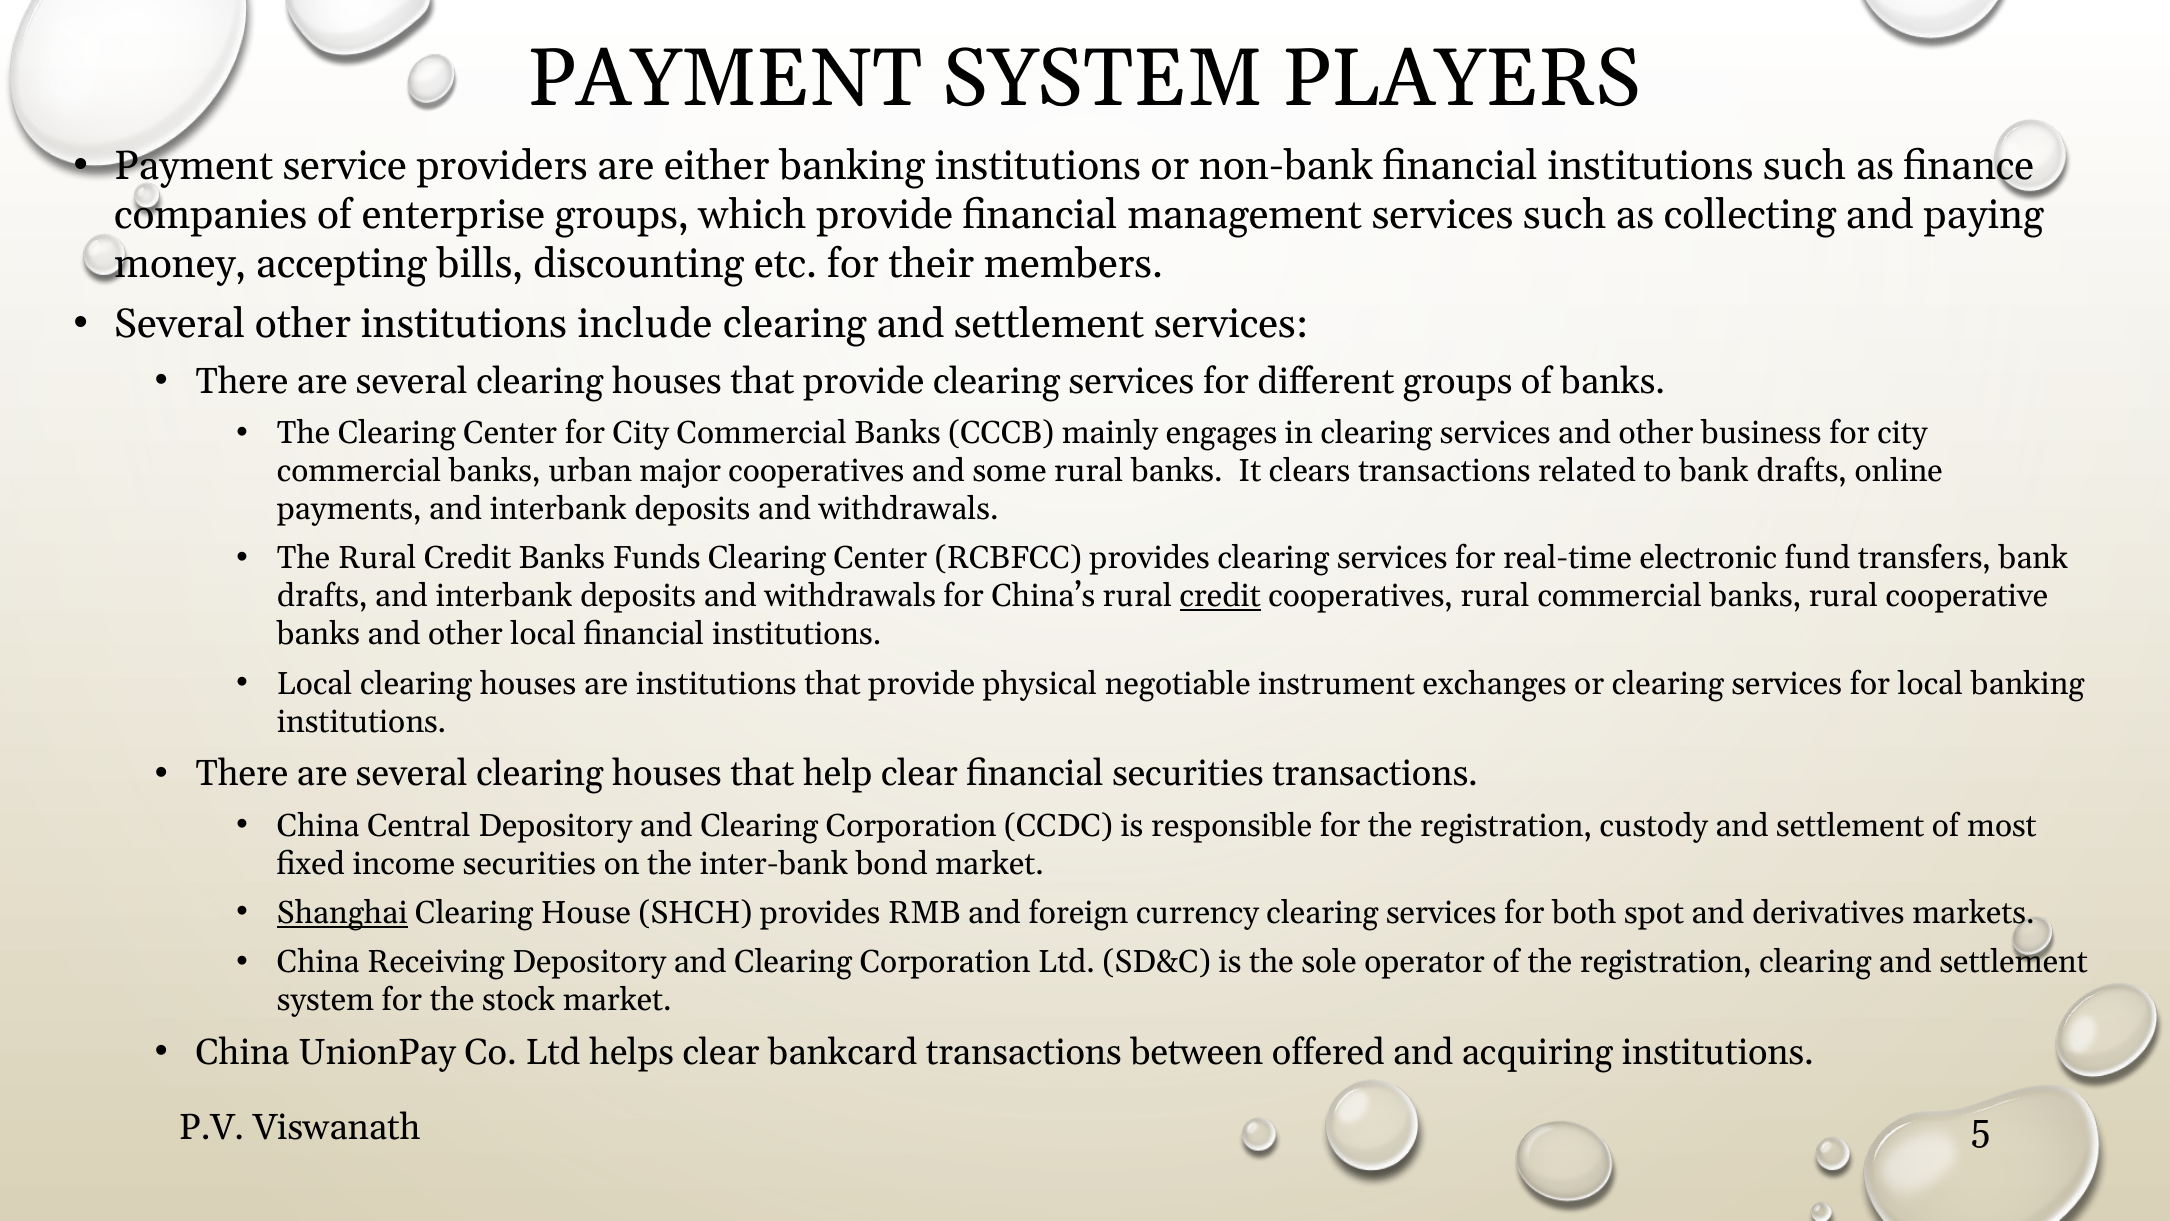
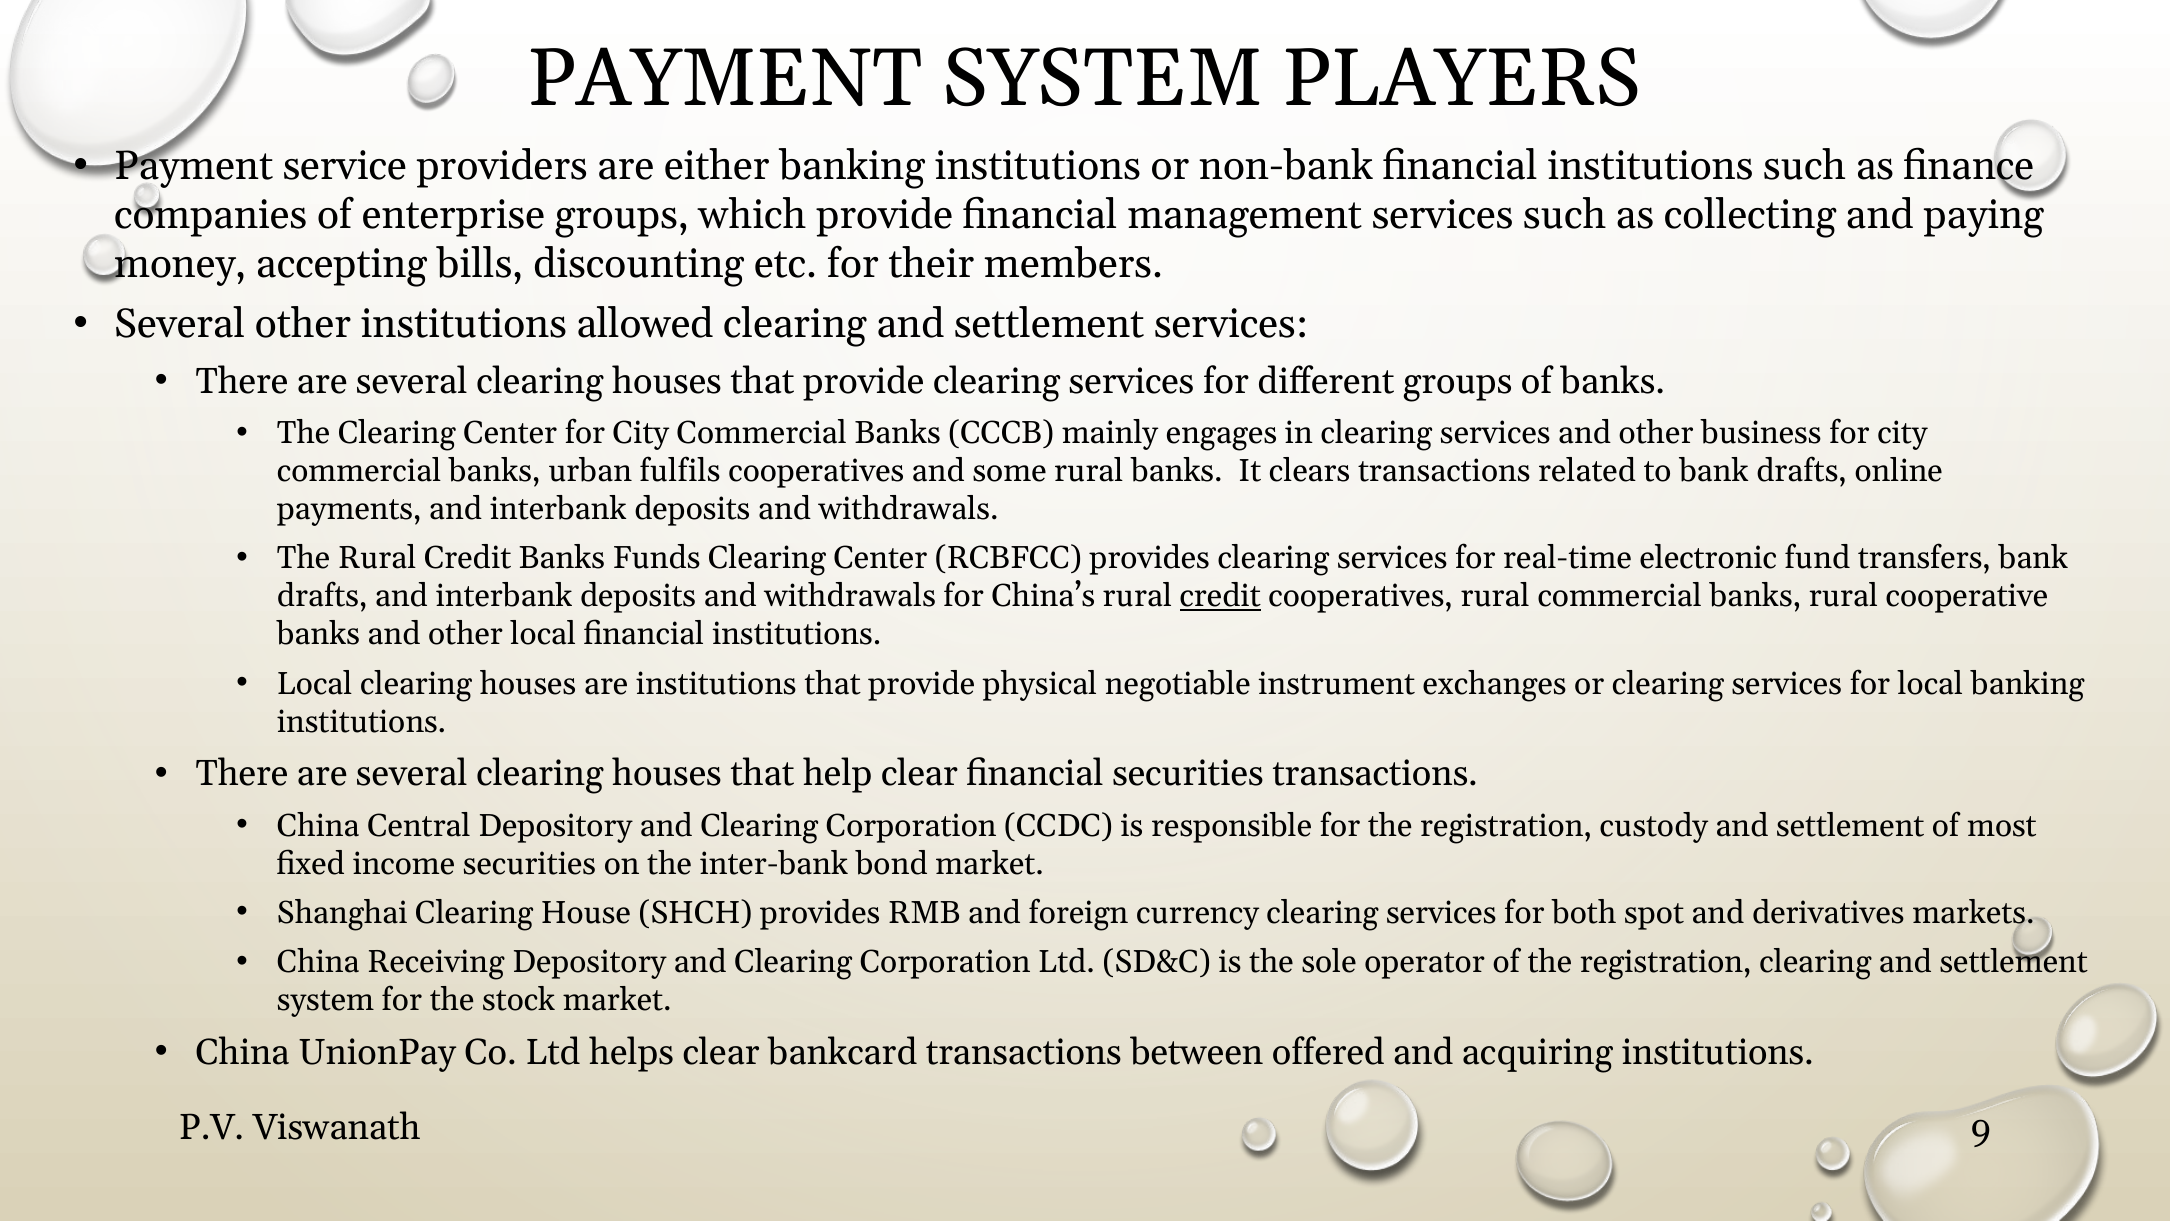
include: include -> allowed (645, 324)
major: major -> fulfils (680, 471)
Shanghai underline: present -> none (342, 913)
5: 5 -> 9 (1981, 1129)
